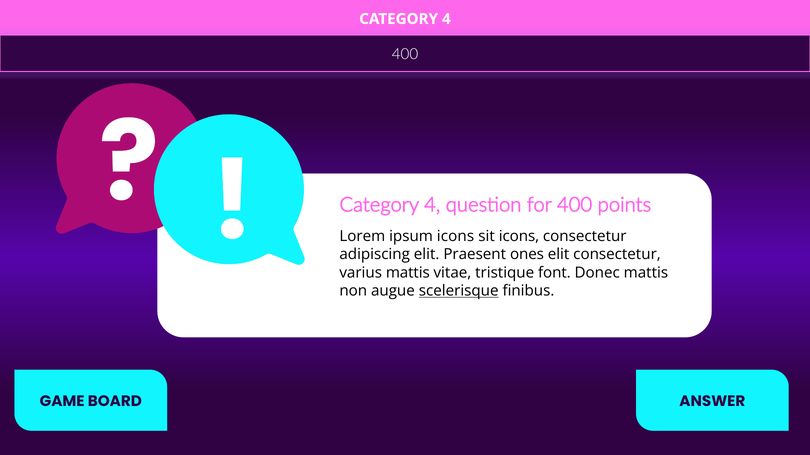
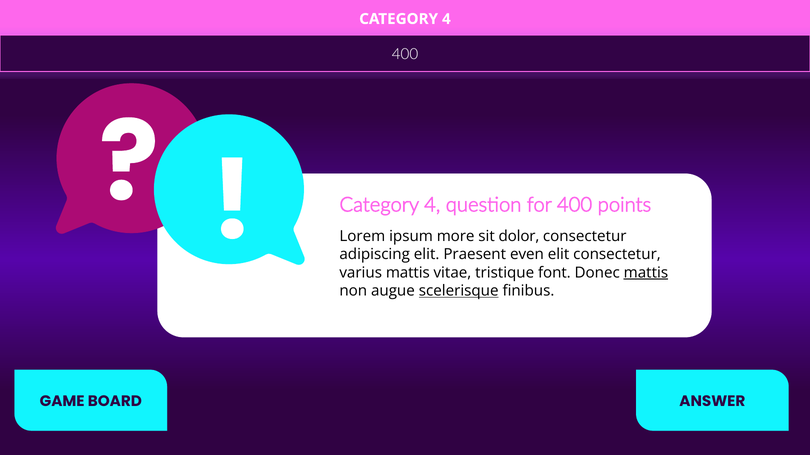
ipsum icons: icons -> more (456, 236)
sit icons: icons -> dolor (519, 236)
ones: ones -> even (527, 255)
mattis underline: none -> present (646, 273)
